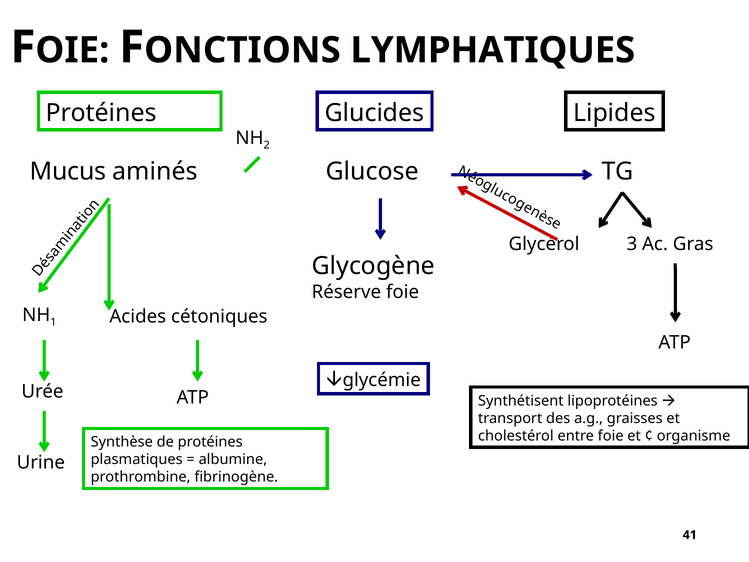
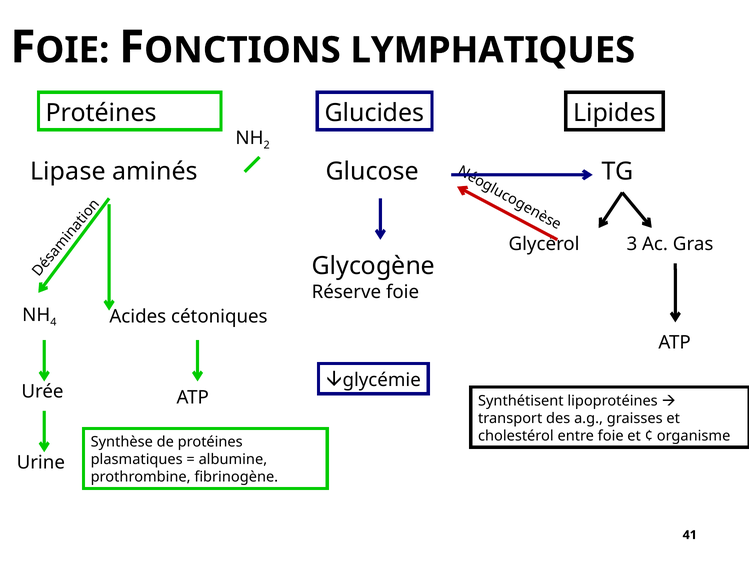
Mucus: Mucus -> Lipase (68, 172)
1: 1 -> 4 (53, 322)
